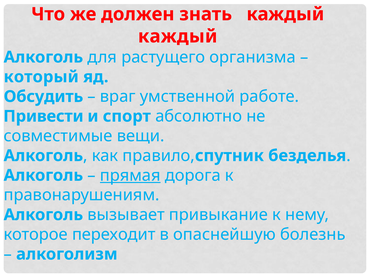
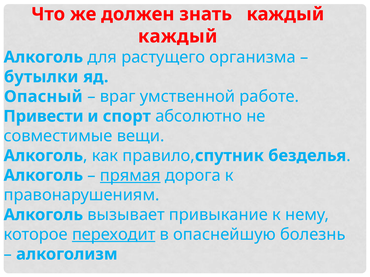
который: который -> бутылки (41, 77)
Обсудить: Обсудить -> Опасный (43, 97)
переходит underline: none -> present (114, 235)
